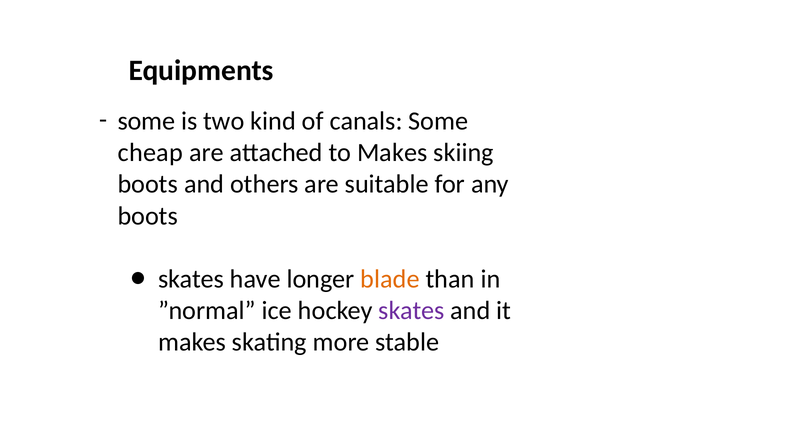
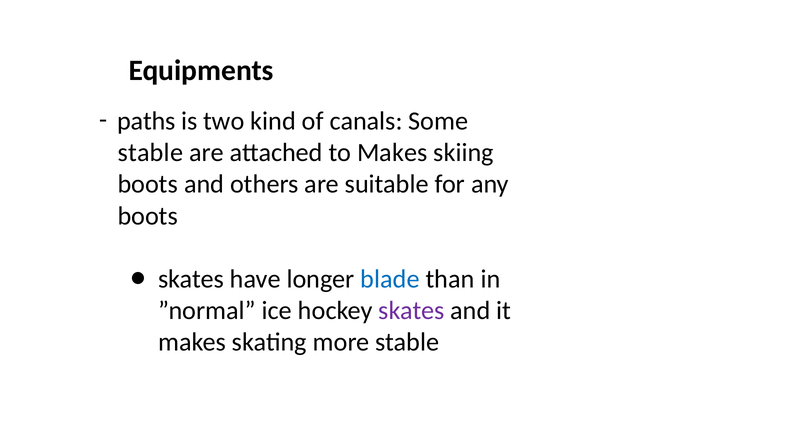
some: some -> paths (146, 121)
cheap: cheap -> stable (150, 153)
blade colour: orange -> blue (390, 279)
